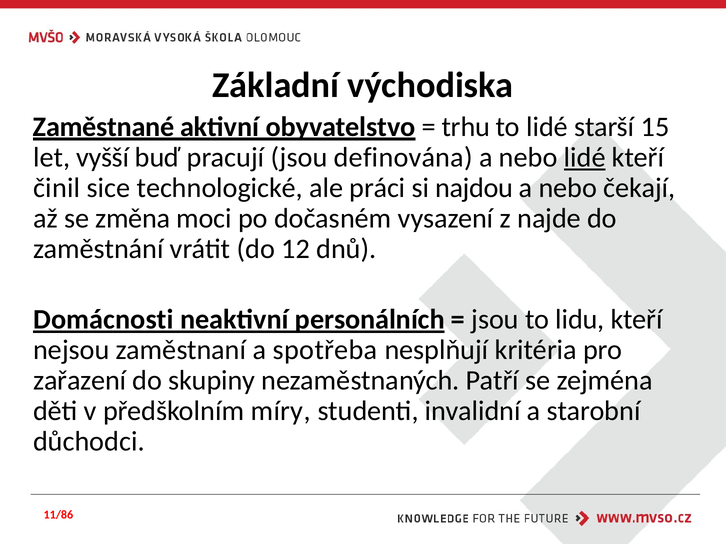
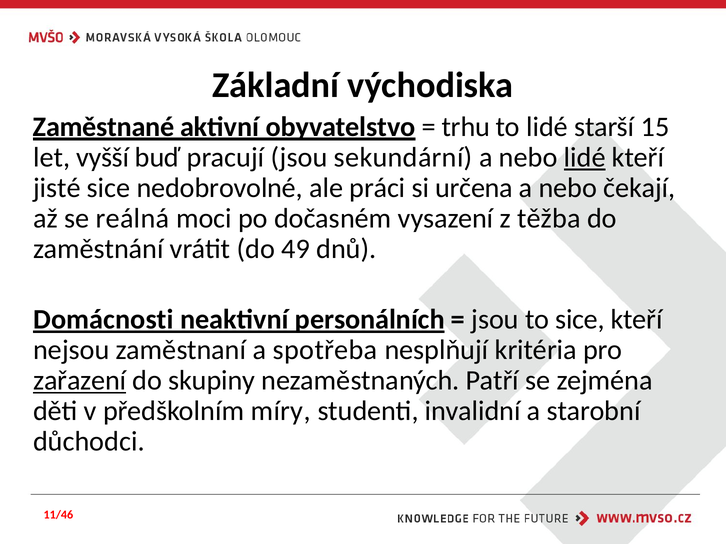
definována: definována -> sekundární (403, 157)
činil: činil -> jisté (57, 188)
technologické: technologické -> nedobrovolné (220, 188)
najdou: najdou -> určena (474, 188)
změna: změna -> reálná (133, 218)
najde: najde -> těžba (549, 218)
12: 12 -> 49 (296, 249)
to lidu: lidu -> sice (580, 320)
zařazení underline: none -> present (80, 381)
11/86: 11/86 -> 11/46 (58, 515)
